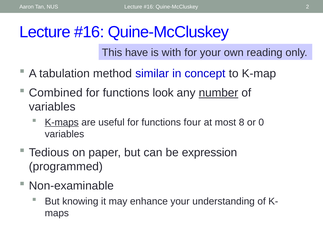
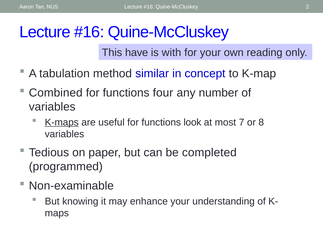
look: look -> four (163, 93)
number underline: present -> none (218, 93)
four: four -> look (192, 122)
8: 8 -> 7 (242, 122)
0: 0 -> 8 (261, 122)
expression: expression -> completed (209, 153)
